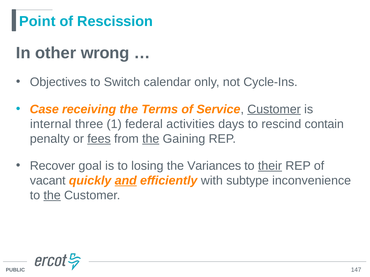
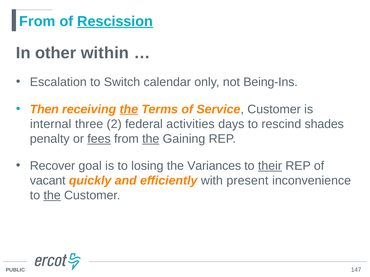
Point: Point -> From (37, 21)
Rescission underline: none -> present (115, 21)
wrong: wrong -> within (105, 53)
Objectives: Objectives -> Escalation (58, 82)
Cycle-Ins: Cycle-Ins -> Being-Ins (271, 82)
Case: Case -> Then (44, 109)
the underline: none -> present (129, 109)
Customer underline: present -> none (274, 109)
1: 1 -> 2 (114, 124)
contain: contain -> shades (324, 124)
and underline: present -> none (126, 181)
subtype: subtype -> present (247, 181)
